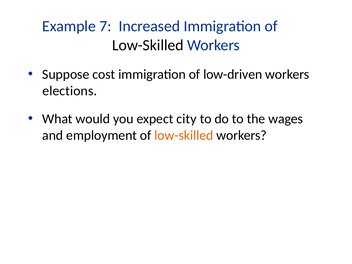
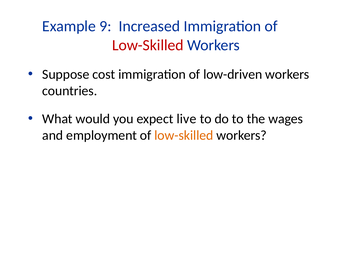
7: 7 -> 9 (105, 26)
Low-Skilled colour: black -> red (148, 45)
elections: elections -> countries (70, 91)
city: city -> live (187, 119)
